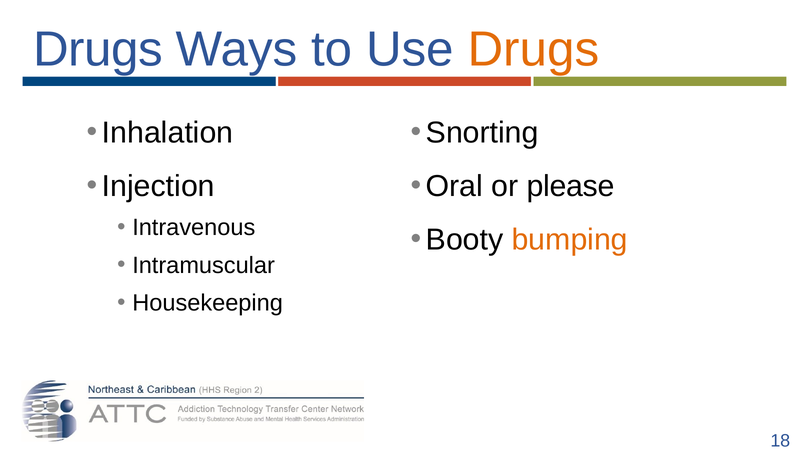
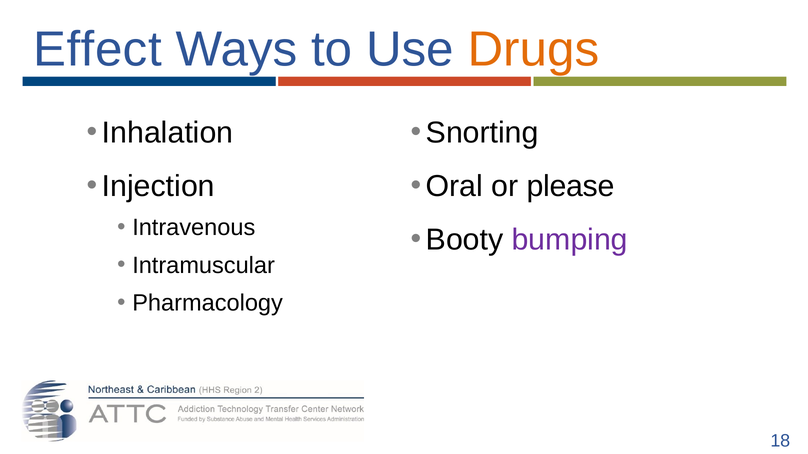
Drugs: Drugs -> Effect (98, 50)
bumping colour: orange -> purple (570, 240)
Housekeeping: Housekeeping -> Pharmacology (208, 304)
